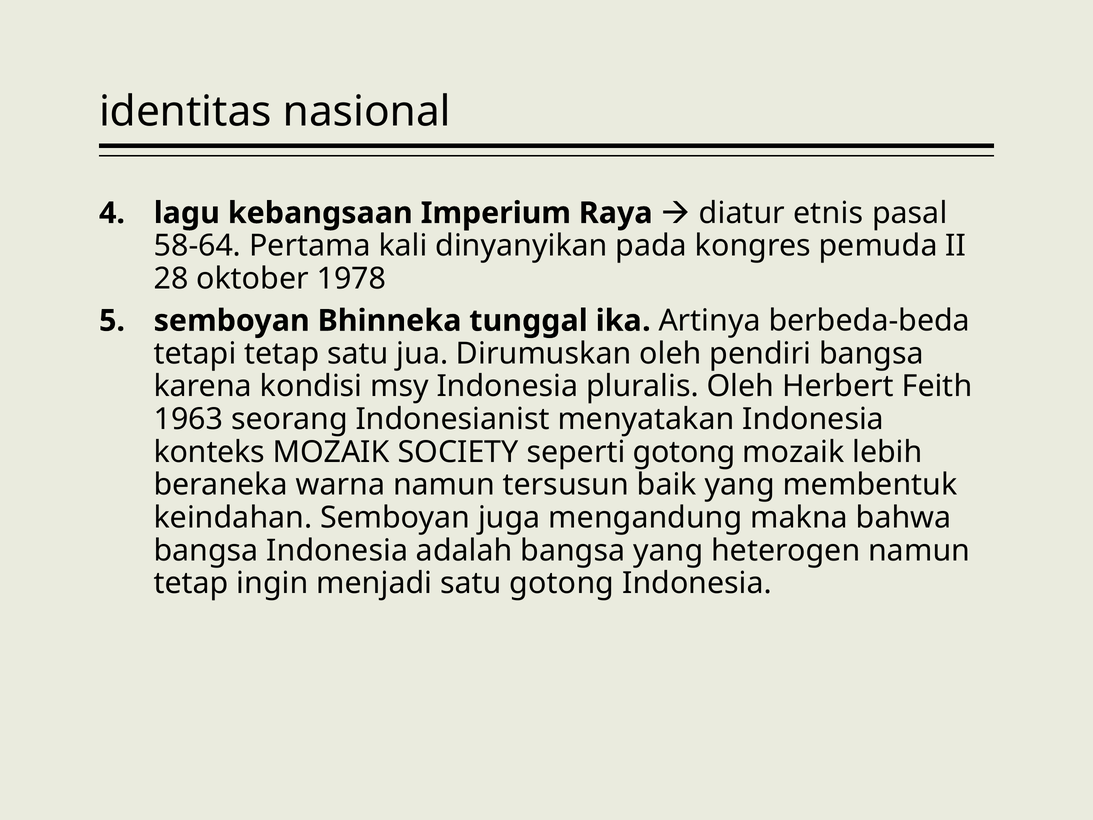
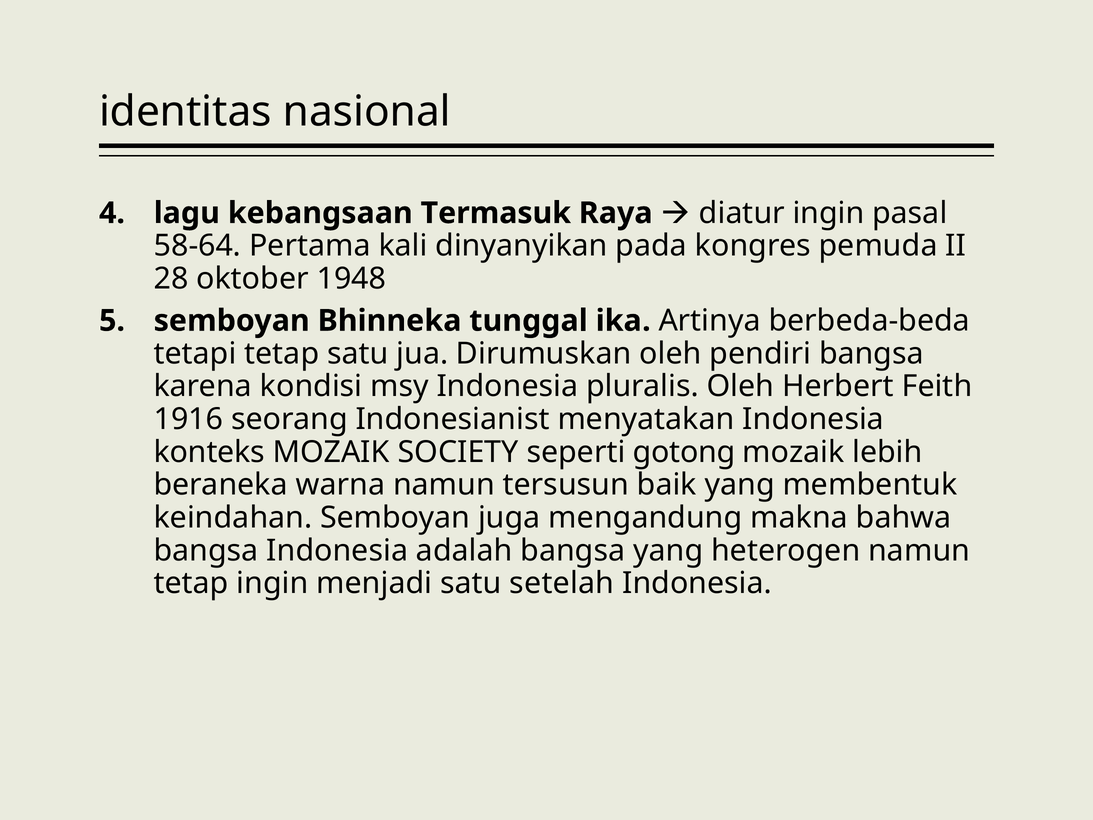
Imperium: Imperium -> Termasuk (496, 213)
diatur etnis: etnis -> ingin (828, 213)
1978: 1978 -> 1948 (351, 279)
1963: 1963 -> 1916 (188, 419)
satu gotong: gotong -> setelah (562, 583)
